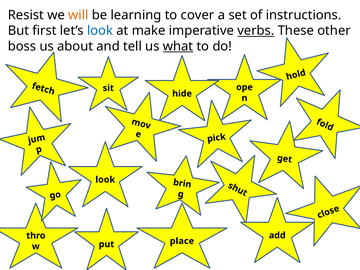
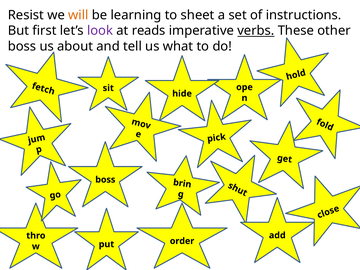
cover: cover -> sheet (198, 15)
look colour: blue -> purple (100, 31)
make: make -> reads (149, 31)
what underline: present -> none (178, 46)
look: look -> boss (105, 180)
place: place -> order (182, 241)
